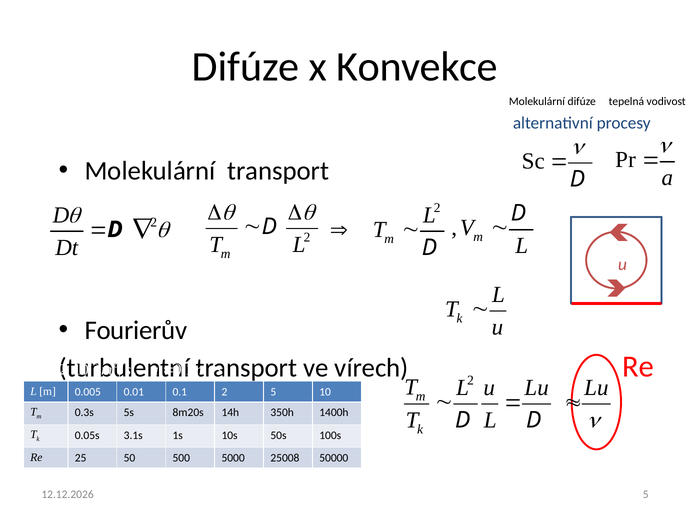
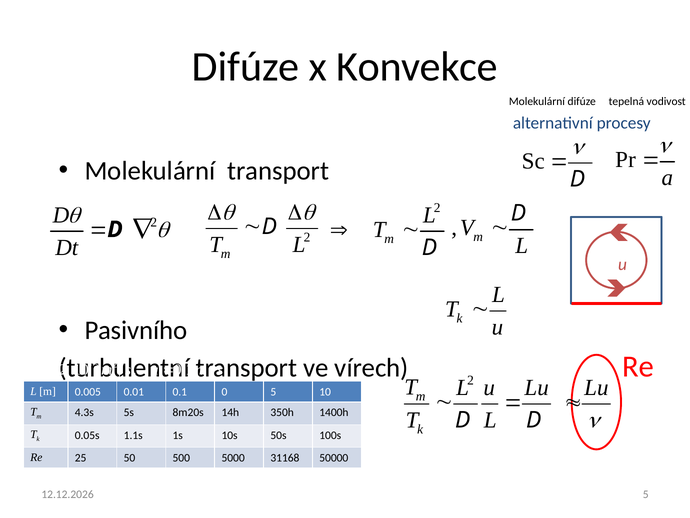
Fourierův: Fourierův -> Pasivního (136, 330)
0.1 2: 2 -> 0 (224, 392)
0.3s: 0.3s -> 4.3s (84, 412)
3.1s: 3.1s -> 1.1s (133, 435)
25008: 25008 -> 31168 (285, 457)
